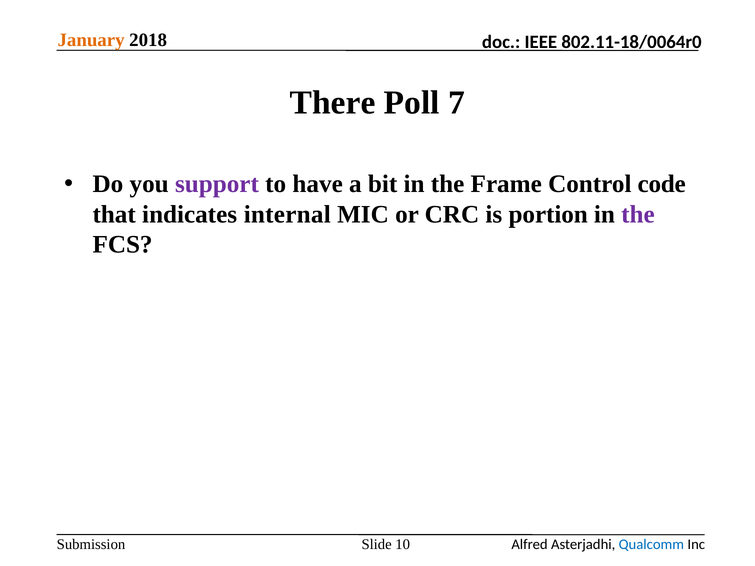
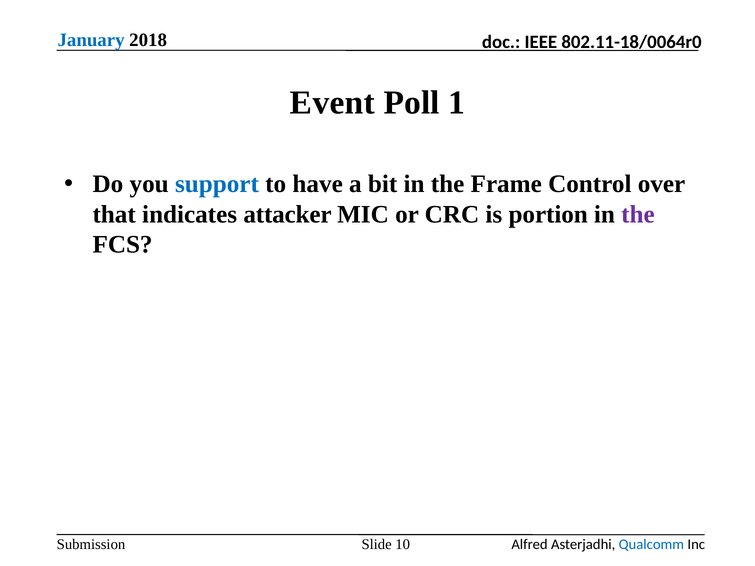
January colour: orange -> blue (91, 40)
There: There -> Event (332, 103)
7: 7 -> 1 (457, 103)
support colour: purple -> blue (217, 184)
code: code -> over (662, 184)
internal: internal -> attacker (287, 214)
